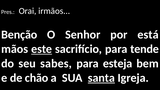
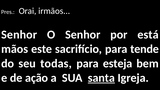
Benção: Benção -> Senhor (19, 35)
este underline: present -> none (42, 49)
sabes: sabes -> todas (56, 63)
chão: chão -> ação (37, 78)
